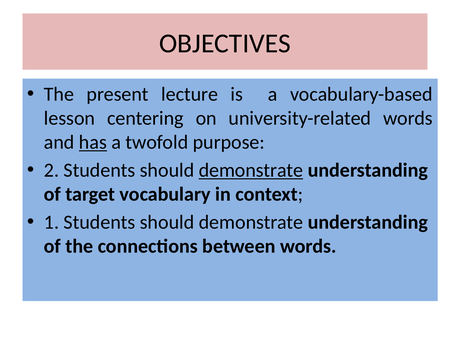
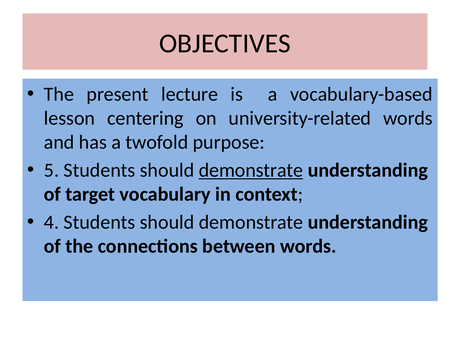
has underline: present -> none (93, 142)
2: 2 -> 5 (51, 170)
1: 1 -> 4 (51, 223)
